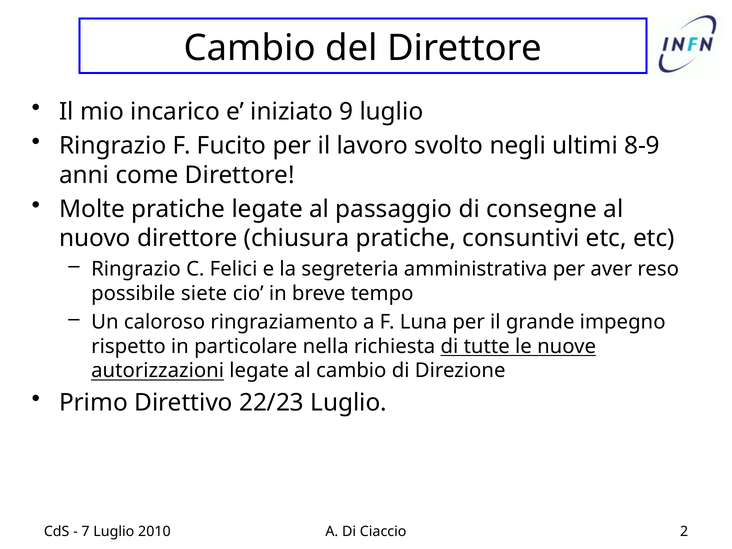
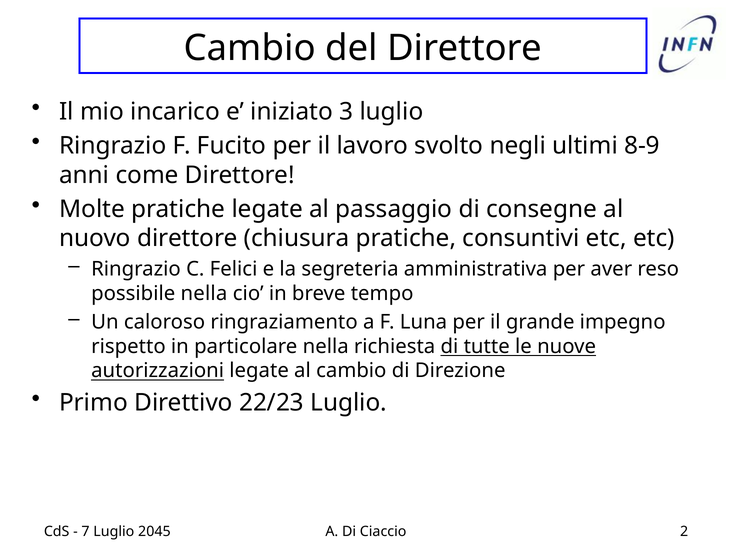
9: 9 -> 3 (346, 112)
possibile siete: siete -> nella (204, 293)
2010: 2010 -> 2045 (154, 532)
